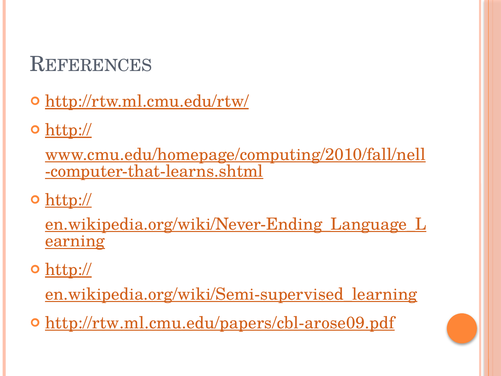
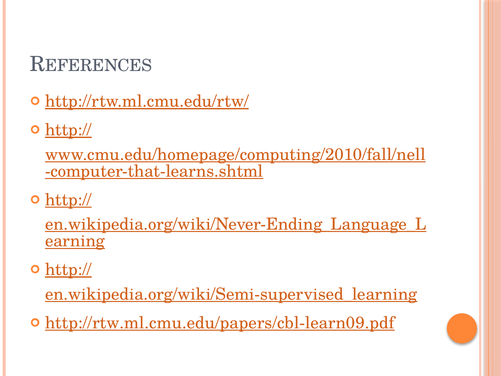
http://rtw.ml.cmu.edu/papers/cbl-arose09.pdf: http://rtw.ml.cmu.edu/papers/cbl-arose09.pdf -> http://rtw.ml.cmu.edu/papers/cbl-learn09.pdf (220, 323)
